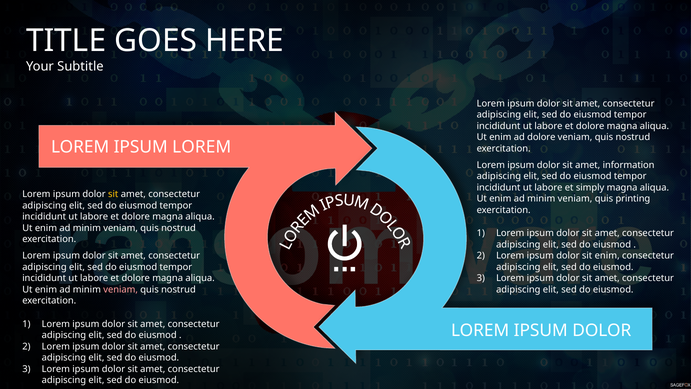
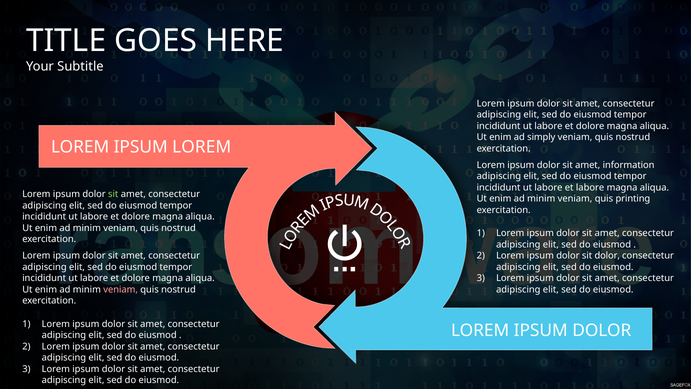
ad dolore: dolore -> simply (541, 137)
et simply: simply -> labore (590, 187)
sit colour: yellow -> light green (113, 194)
sit enim: enim -> dolor (607, 256)
